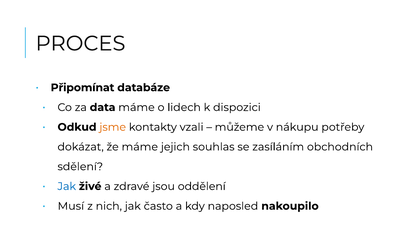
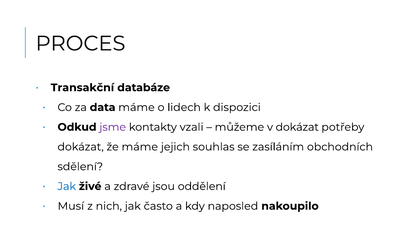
Připomínat: Připomínat -> Transakční (82, 88)
jsme colour: orange -> purple (113, 127)
v nákupu: nákupu -> dokázat (297, 127)
